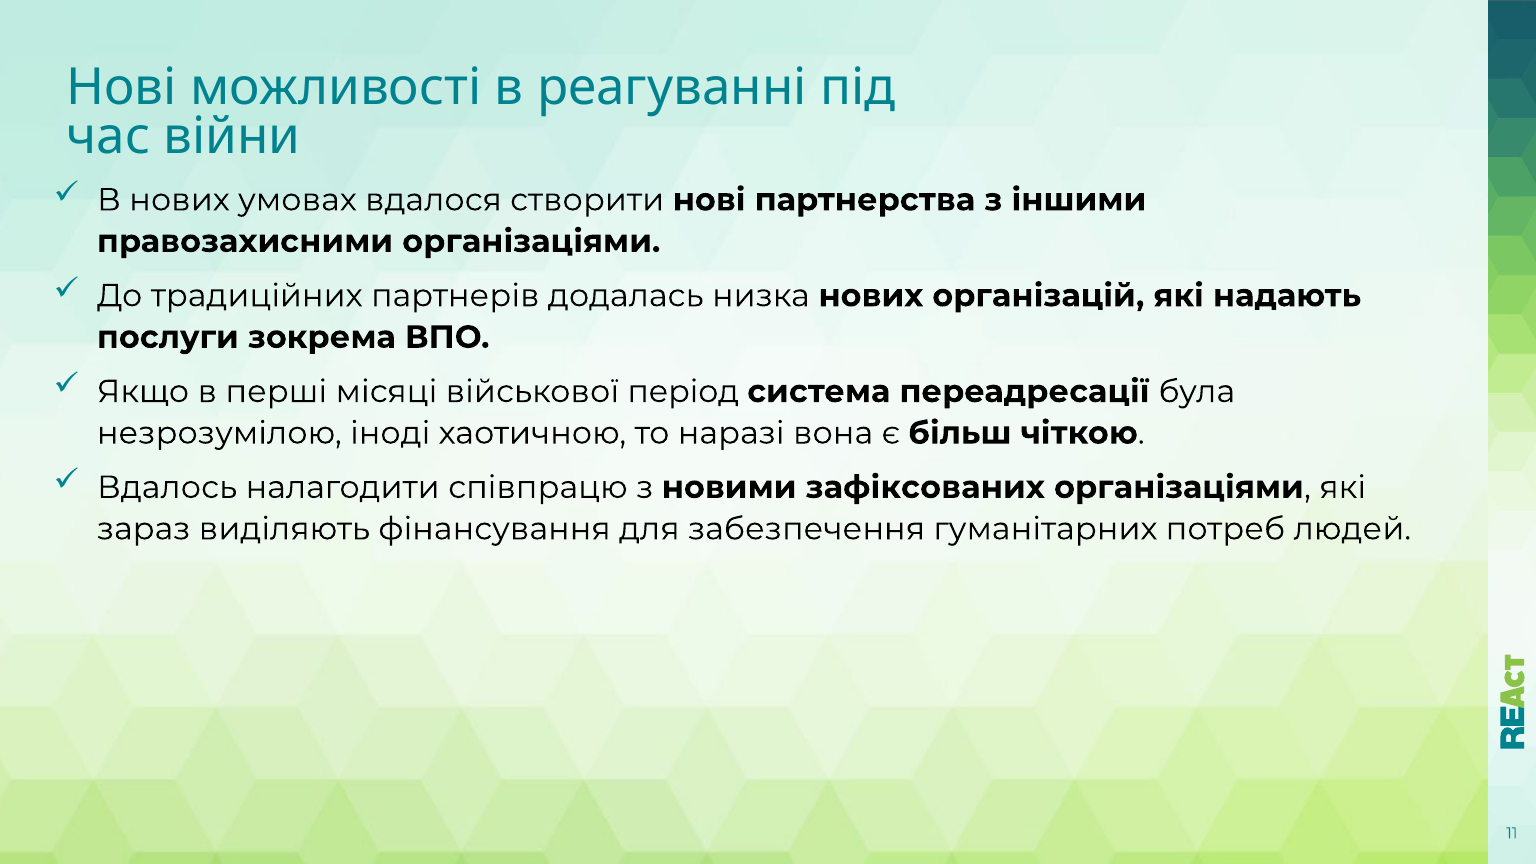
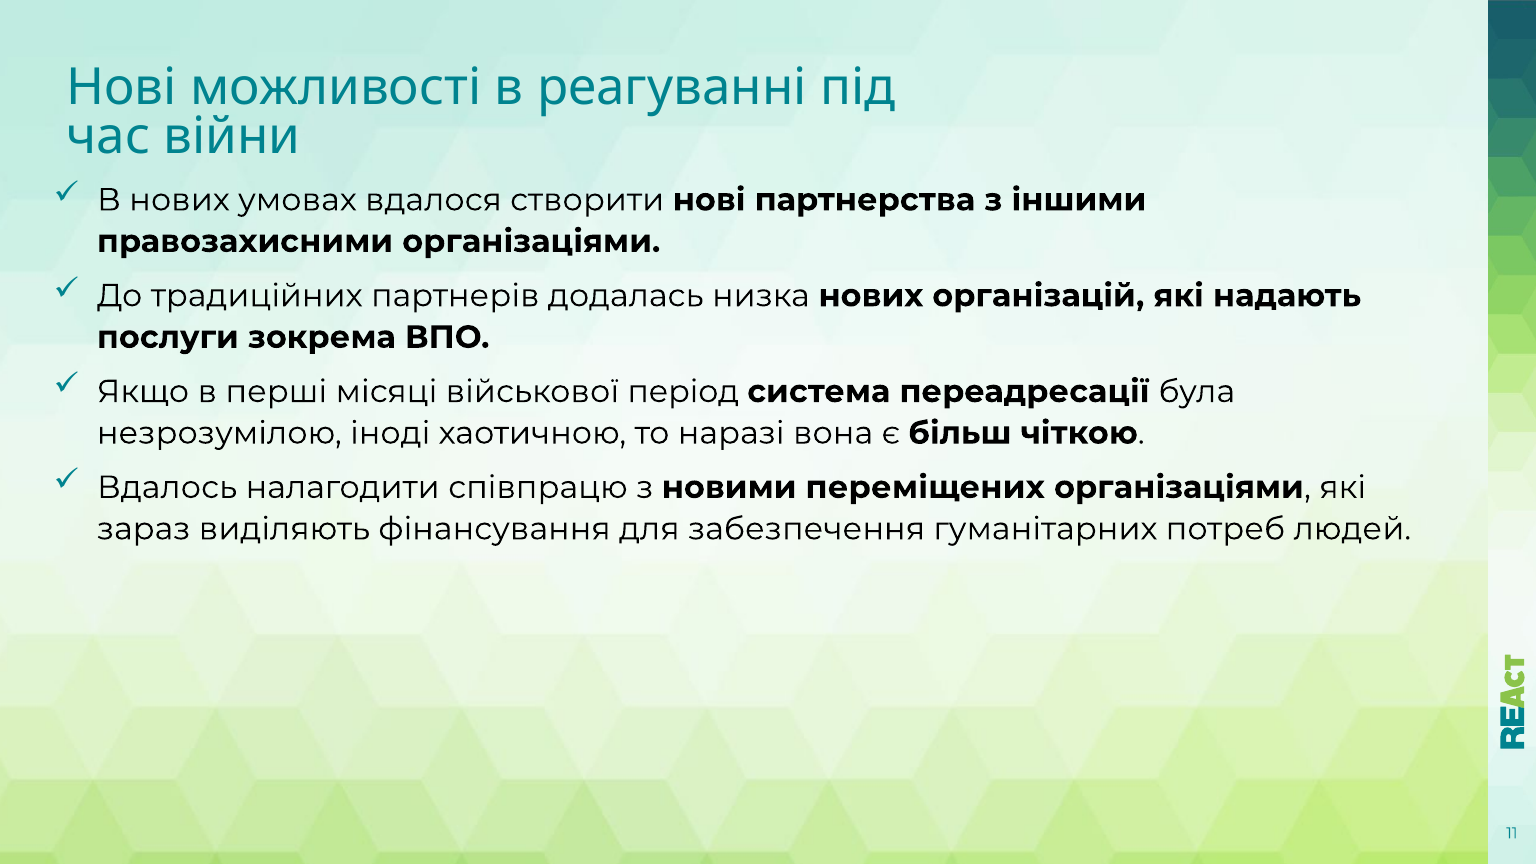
зафіксованих: зафіксованих -> переміщених (925, 487)
